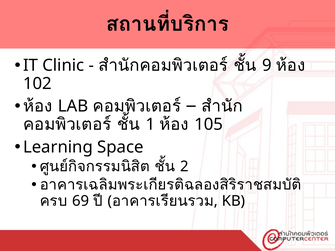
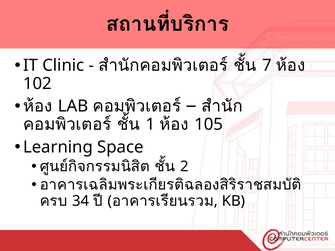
9: 9 -> 7 (267, 65)
69: 69 -> 34 (81, 201)
